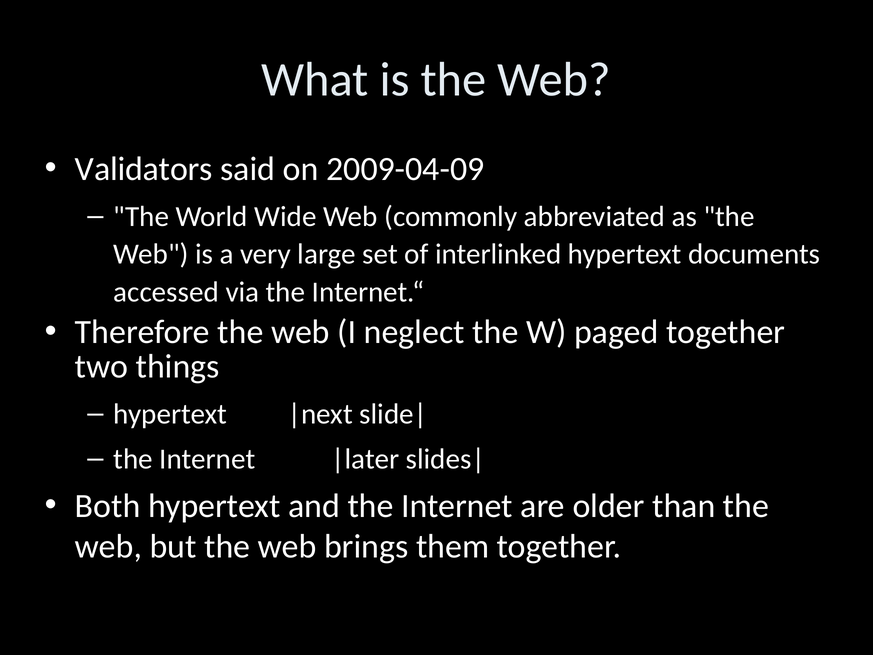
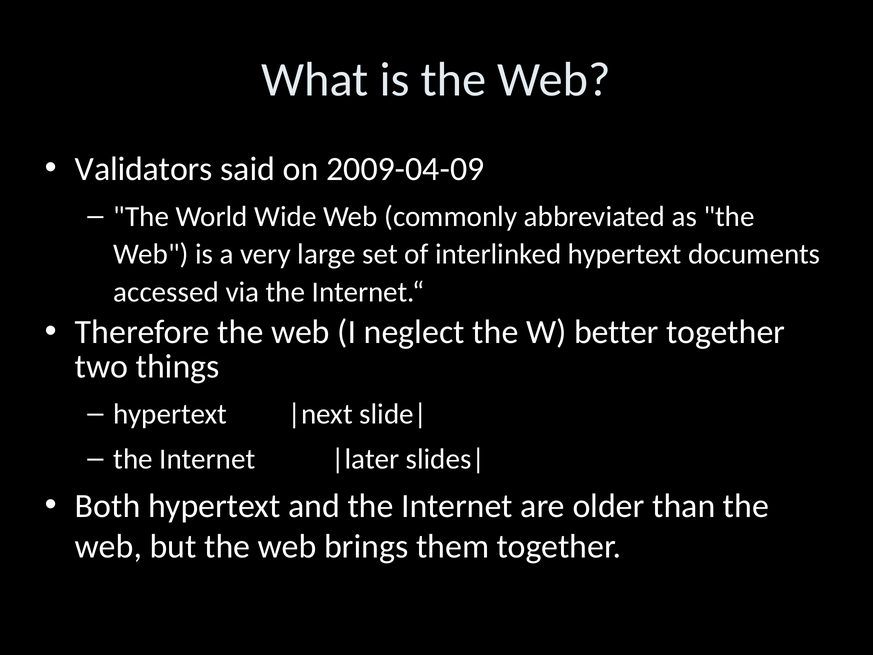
paged: paged -> better (616, 332)
